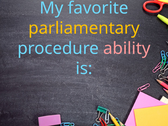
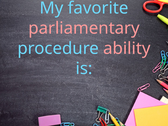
parliamentary colour: yellow -> pink (84, 28)
